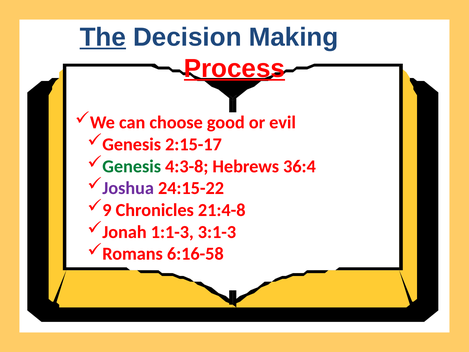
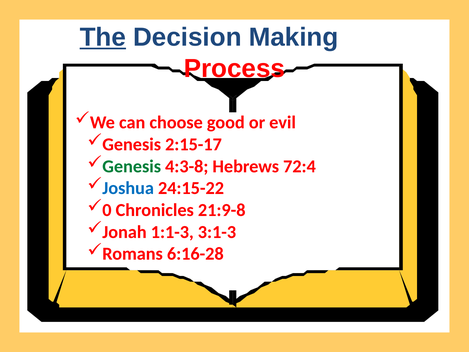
Process underline: present -> none (234, 69)
36:4: 36:4 -> 72:4 (299, 166)
Joshua colour: purple -> blue (128, 188)
9: 9 -> 0 (107, 210)
21:4-8: 21:4-8 -> 21:9-8 (222, 210)
6:16-58: 6:16-58 -> 6:16-28 (195, 254)
